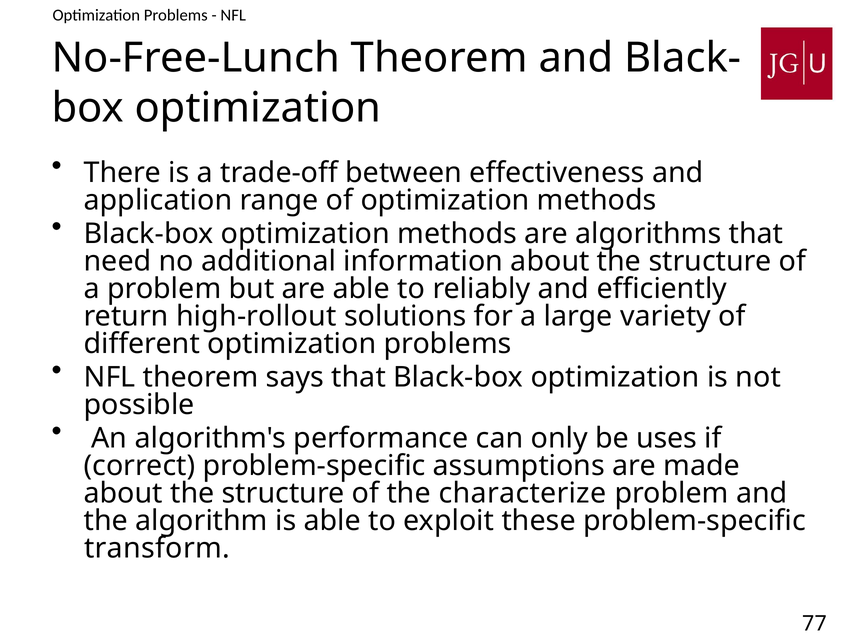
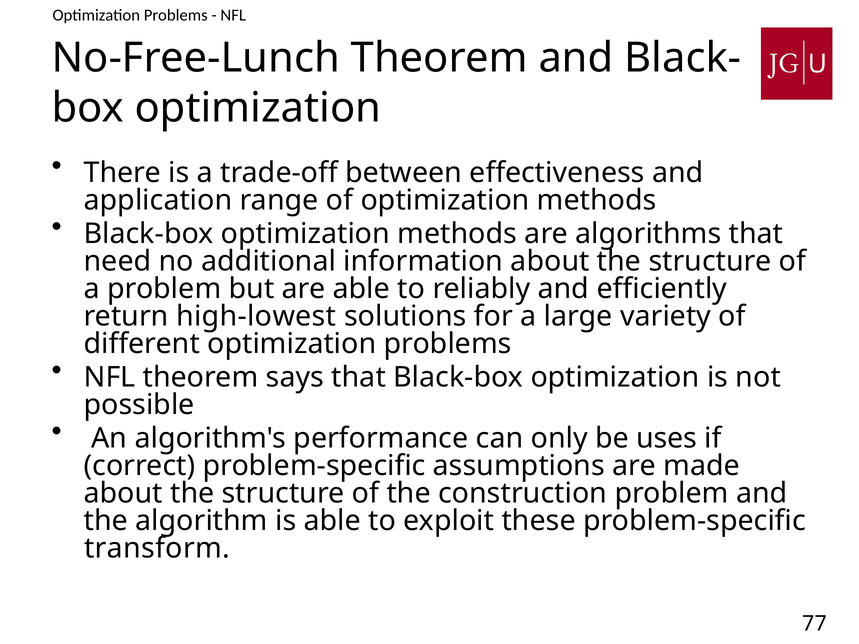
high-rollout: high-rollout -> high-lowest (256, 316)
characterize: characterize -> construction (523, 493)
